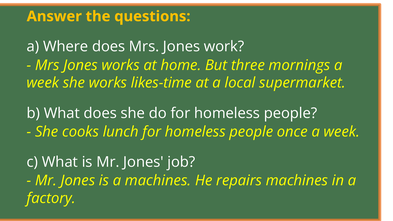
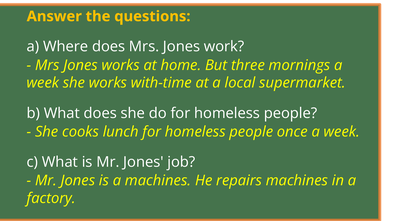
likes-time: likes-time -> with-time (161, 83)
